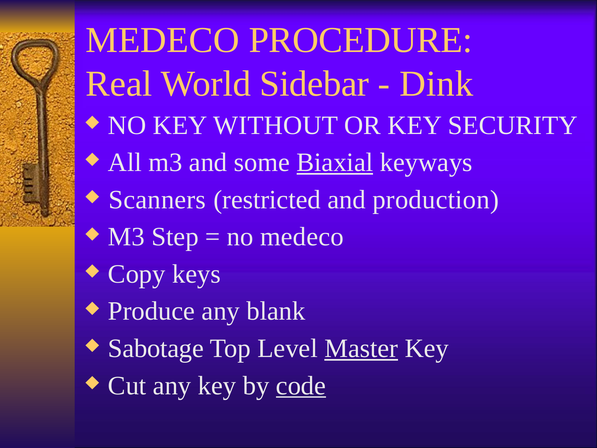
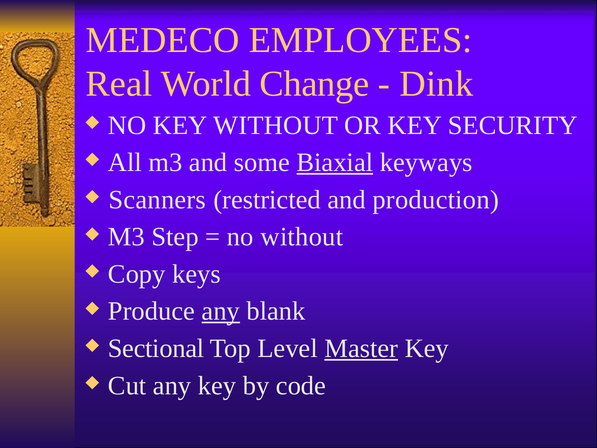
PROCEDURE: PROCEDURE -> EMPLOYEES (361, 40)
Sidebar: Sidebar -> Change (314, 84)
no medeco: medeco -> without (302, 237)
any underline: none -> present (221, 311)
Sabotage: Sabotage -> Sectional (156, 348)
code underline: present -> none (301, 385)
